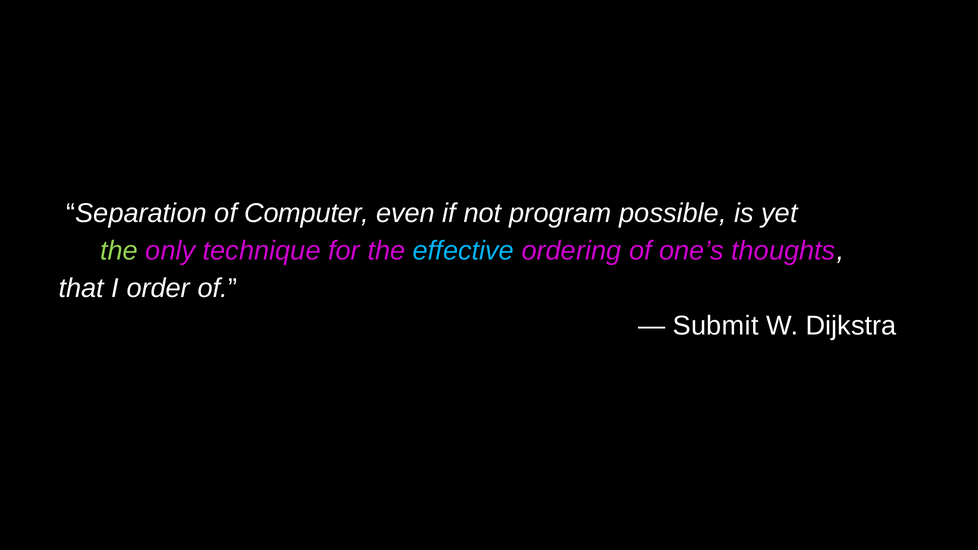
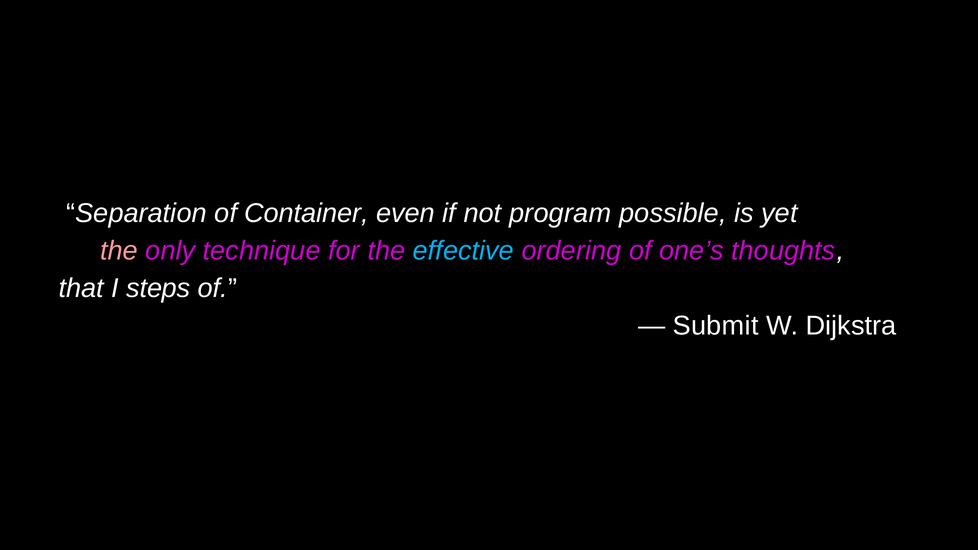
Computer: Computer -> Container (307, 213)
the colour: light green -> pink (119, 251)
order: order -> steps (158, 288)
